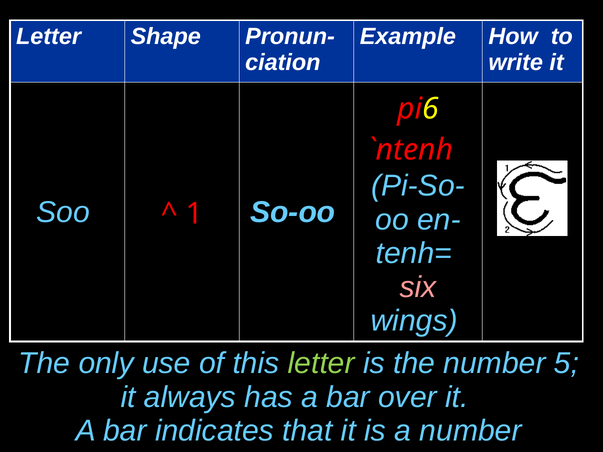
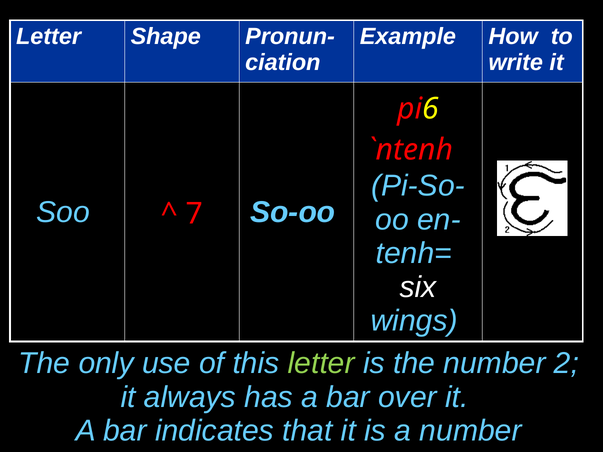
1: 1 -> 7 (194, 214)
six colour: pink -> white (418, 287)
5: 5 -> 2 (566, 364)
